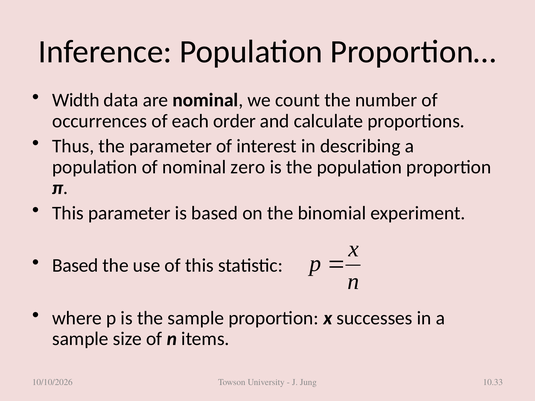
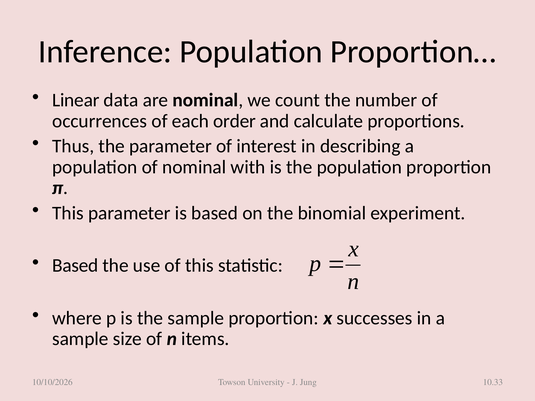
Width: Width -> Linear (76, 100)
zero: zero -> with (248, 167)
